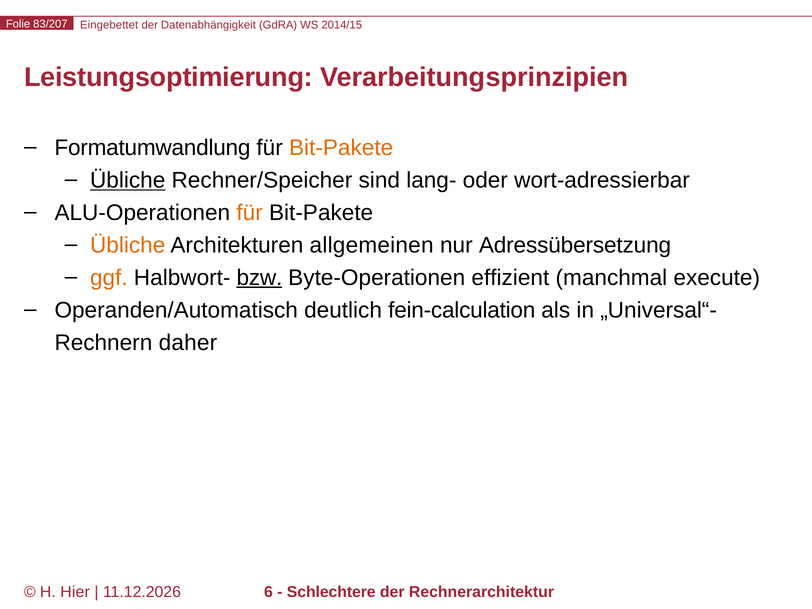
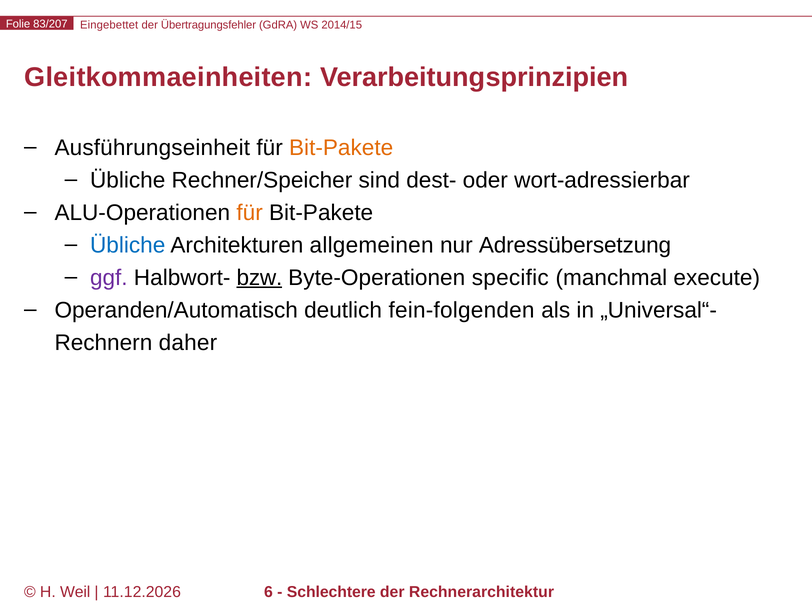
Datenabhängigkeit: Datenabhängigkeit -> Übertragungsfehler (209, 25)
Leistungsoptimierung: Leistungsoptimierung -> Gleitkommaeinheiten (168, 77)
Formatumwandlung: Formatumwandlung -> Ausführungseinheit (152, 148)
Übliche underline: present -> none (128, 180)
lang-: lang- -> dest- (431, 180)
Übliche colour: orange -> blue (128, 245)
ggf colour: orange -> purple (109, 278)
effizient: effizient -> specific (510, 278)
fein-calculation: fein-calculation -> fein-folgenden (462, 310)
Hier: Hier -> Weil (75, 592)
